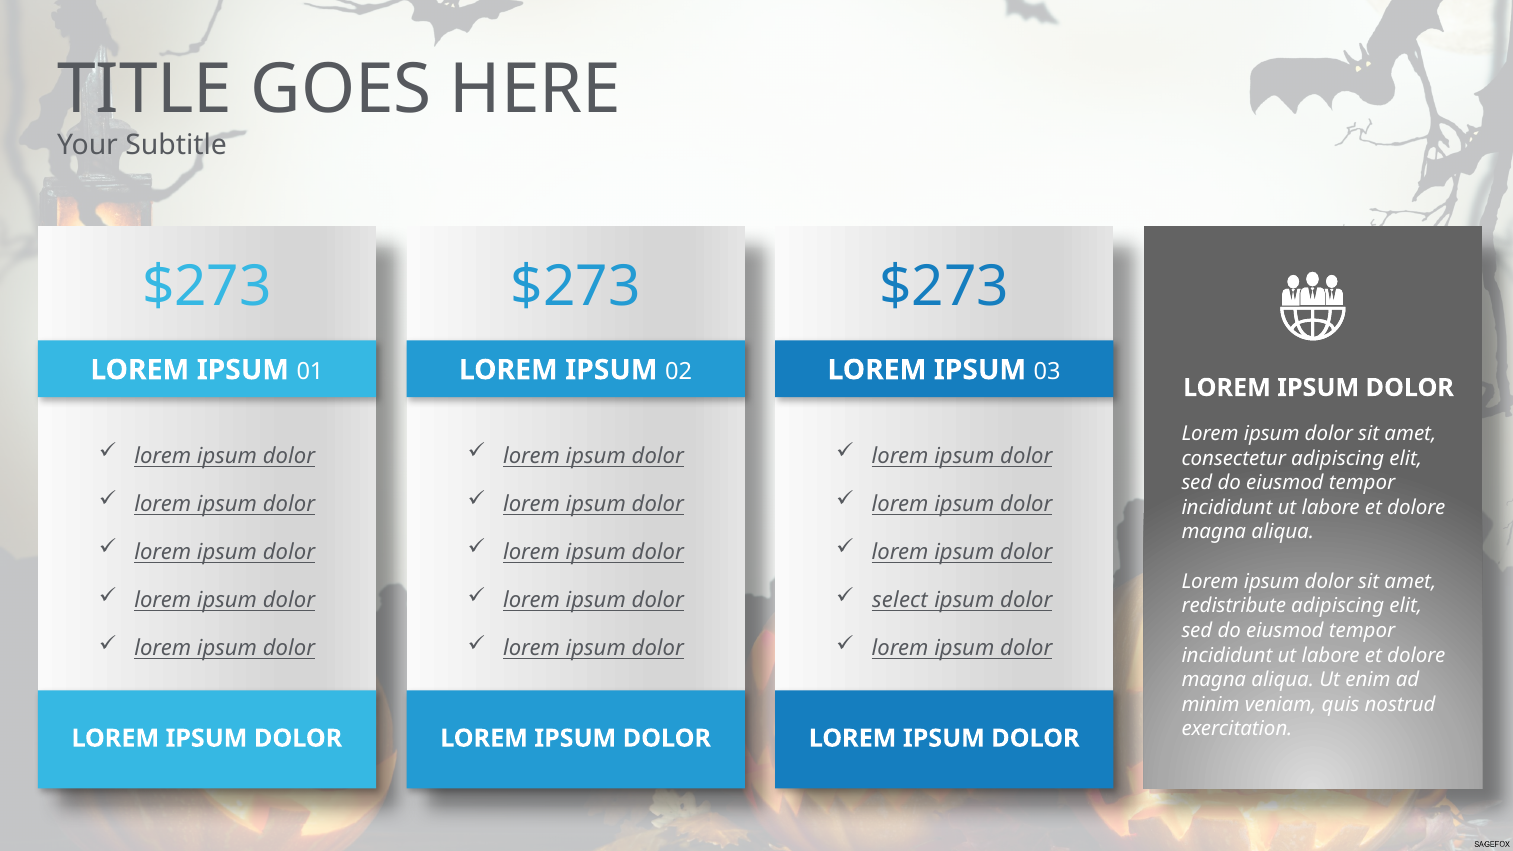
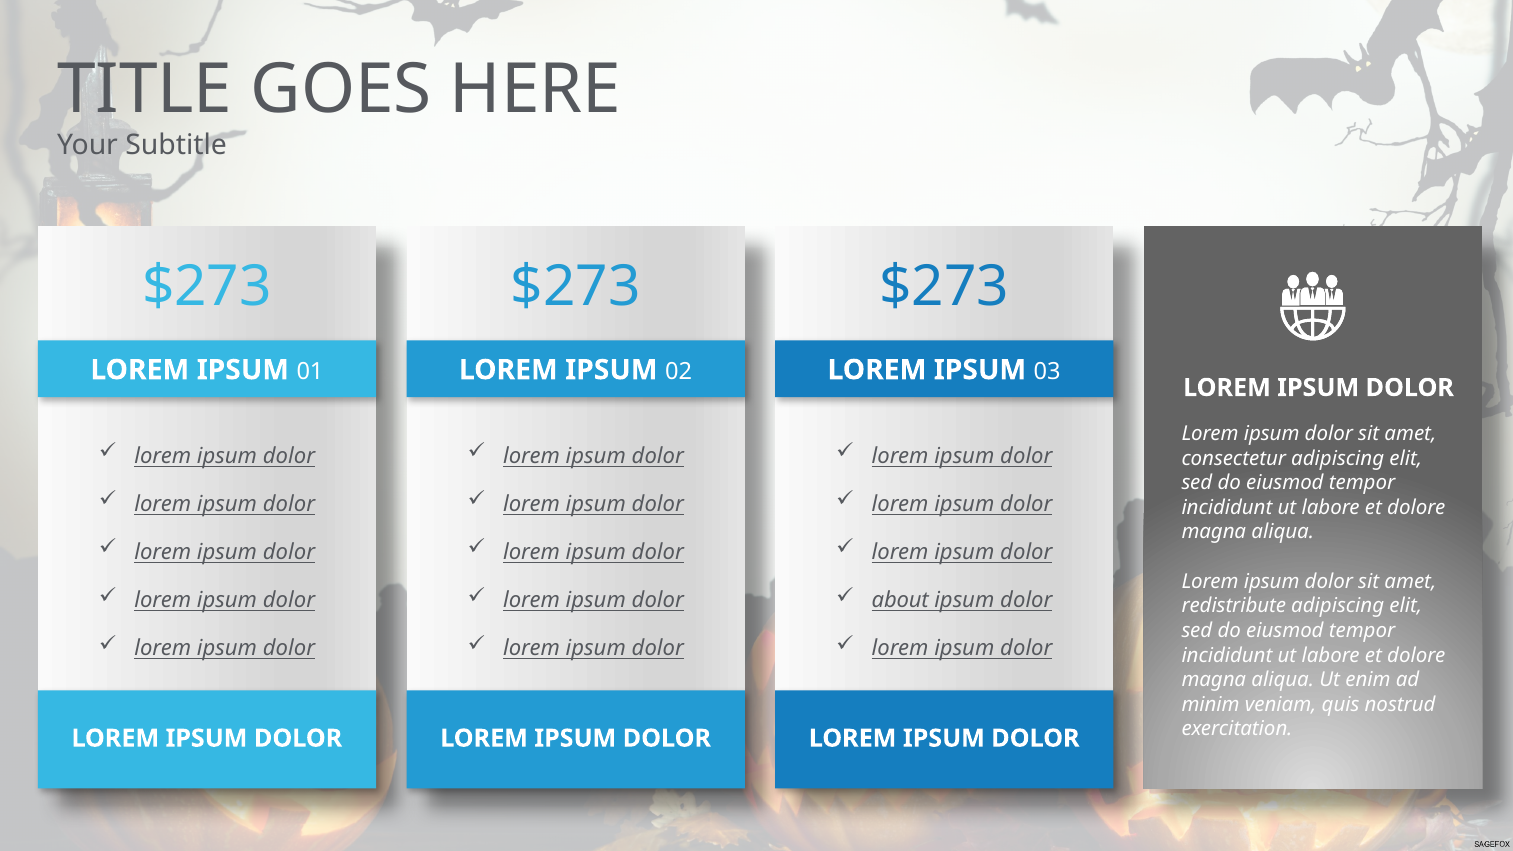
select: select -> about (900, 600)
